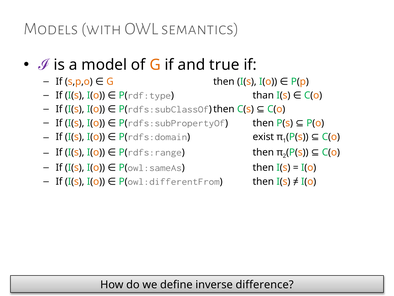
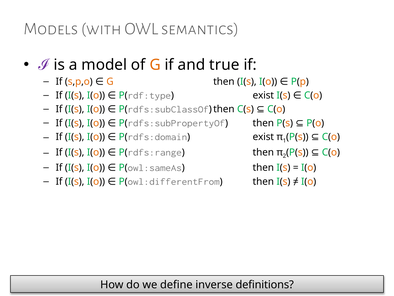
P(rdf:type than: than -> exist (263, 95)
difference: difference -> definitions (265, 284)
